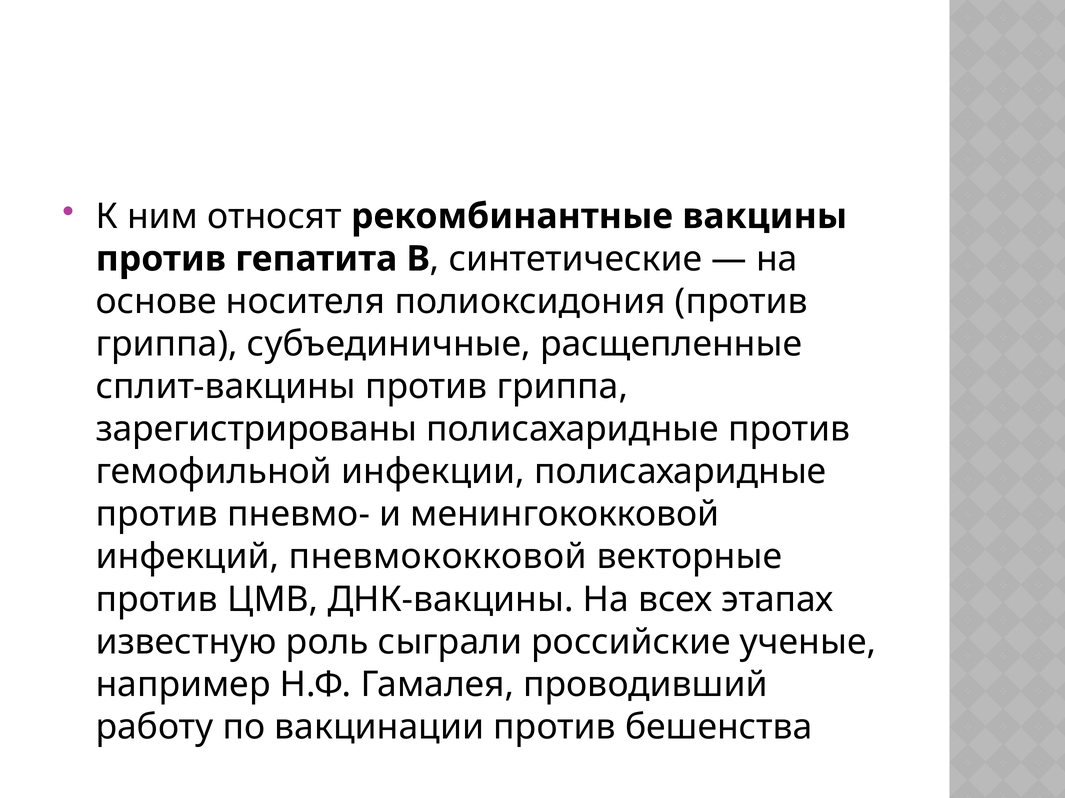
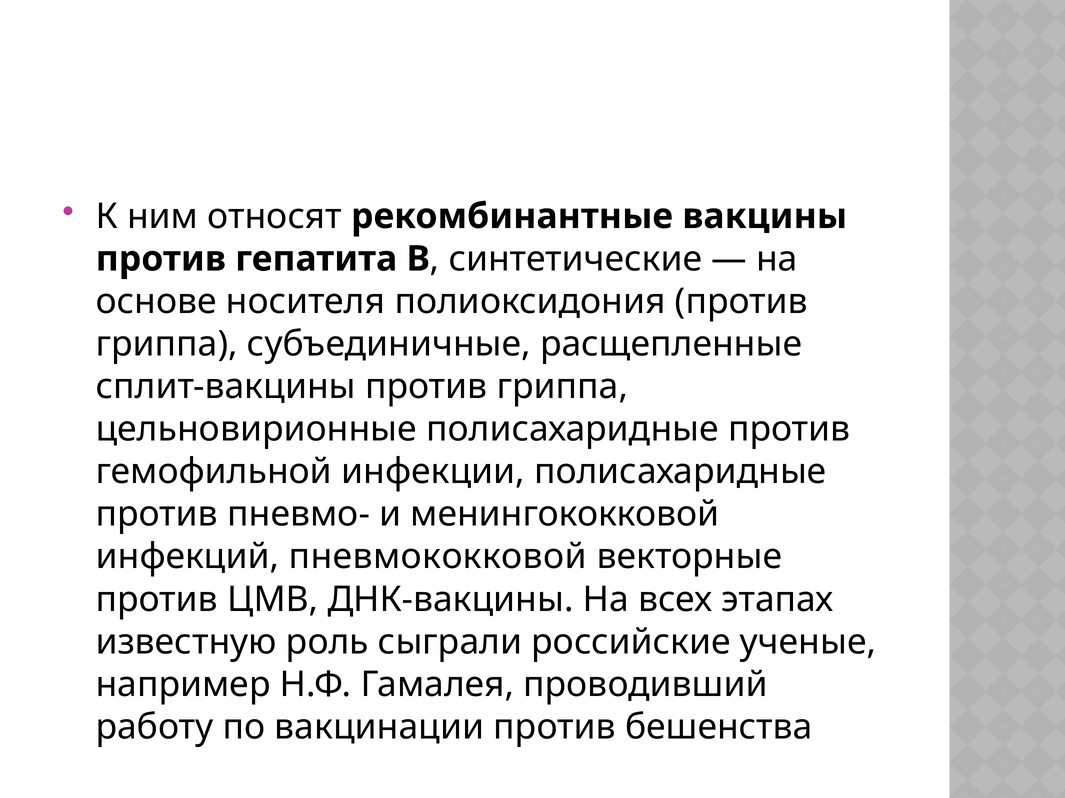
зарегистрированы: зарегистрированы -> цельновирионные (256, 430)
